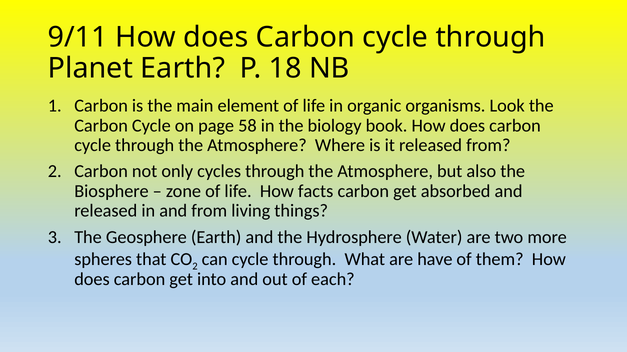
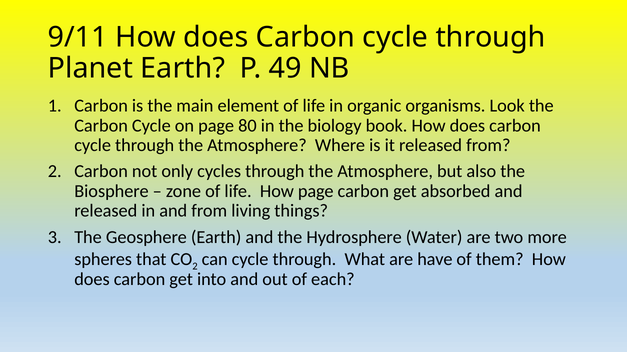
18: 18 -> 49 (285, 68)
58: 58 -> 80 (247, 126)
How facts: facts -> page (316, 192)
